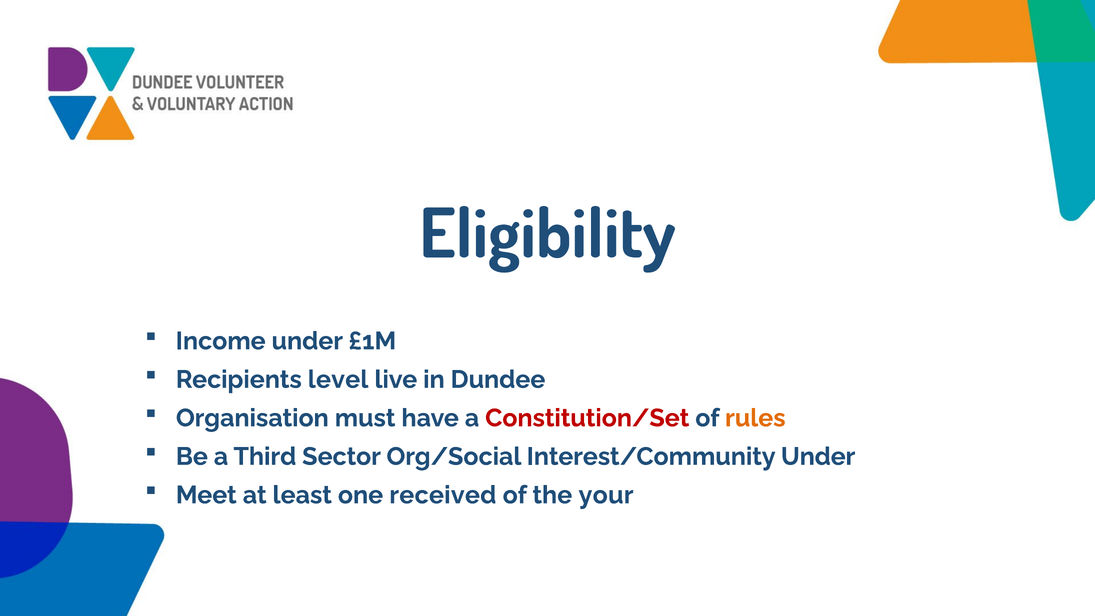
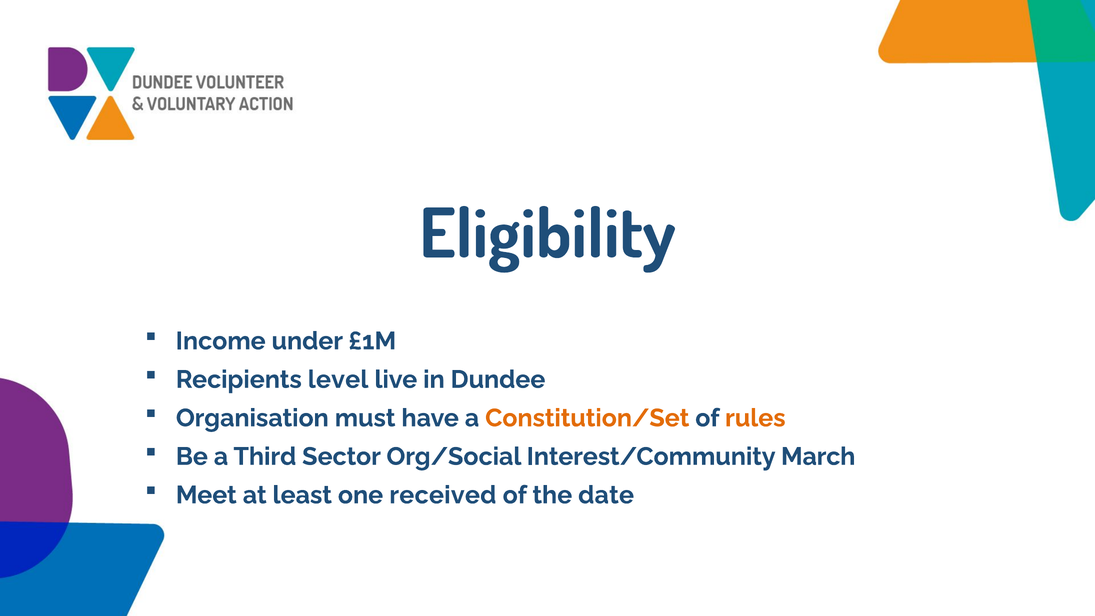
Constitution/Set colour: red -> orange (587, 418)
Interest/Community Under: Under -> March (818, 457)
your: your -> date (606, 495)
